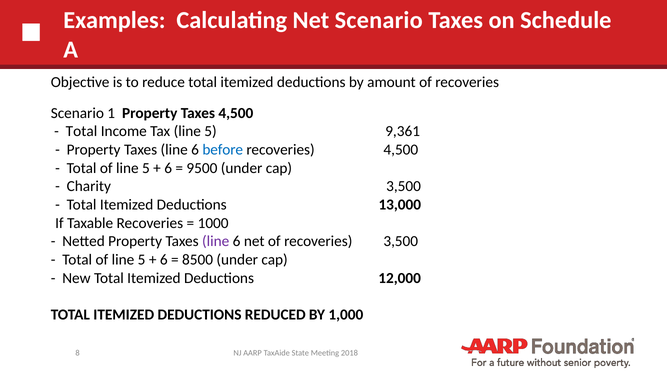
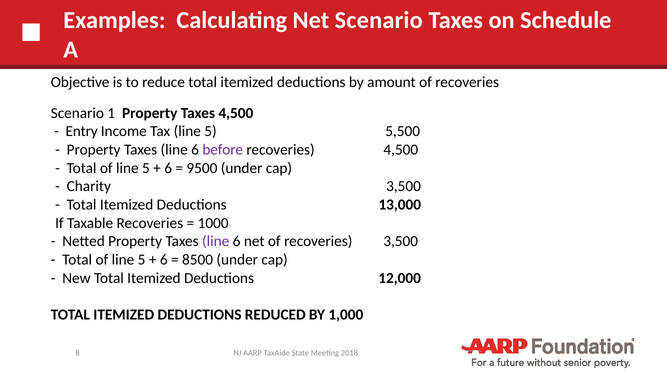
Total: Total -> Entry (82, 132)
9,361: 9,361 -> 5,500 (403, 132)
before colour: blue -> purple (223, 150)
